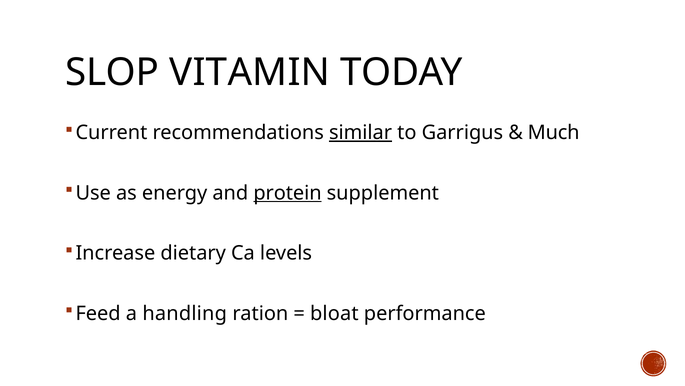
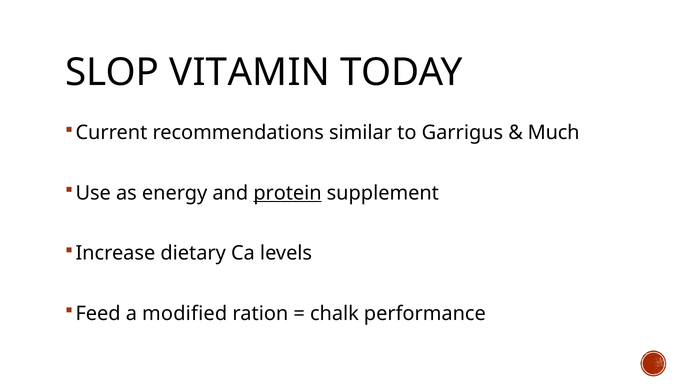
similar underline: present -> none (361, 132)
handling: handling -> modified (185, 313)
bloat: bloat -> chalk (334, 313)
